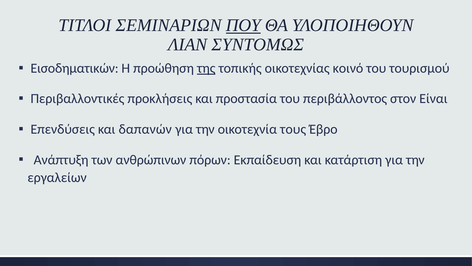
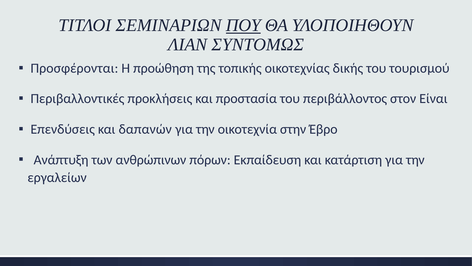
Εισοδηματικών: Εισοδηματικών -> Προσφέρονται (74, 68)
της underline: present -> none (206, 68)
κοινό: κοινό -> δικής (348, 68)
τους: τους -> στην (293, 129)
